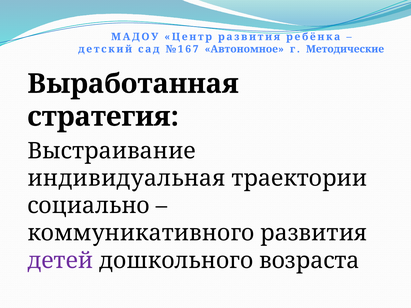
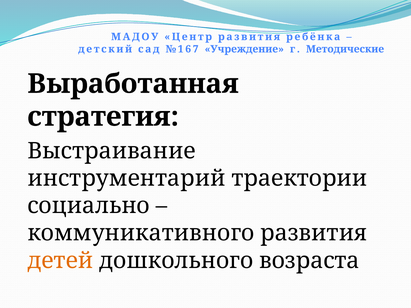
Автономное: Автономное -> Учреждение (244, 49)
индивидуальная: индивидуальная -> инструментарий (127, 179)
детей colour: purple -> orange (60, 261)
